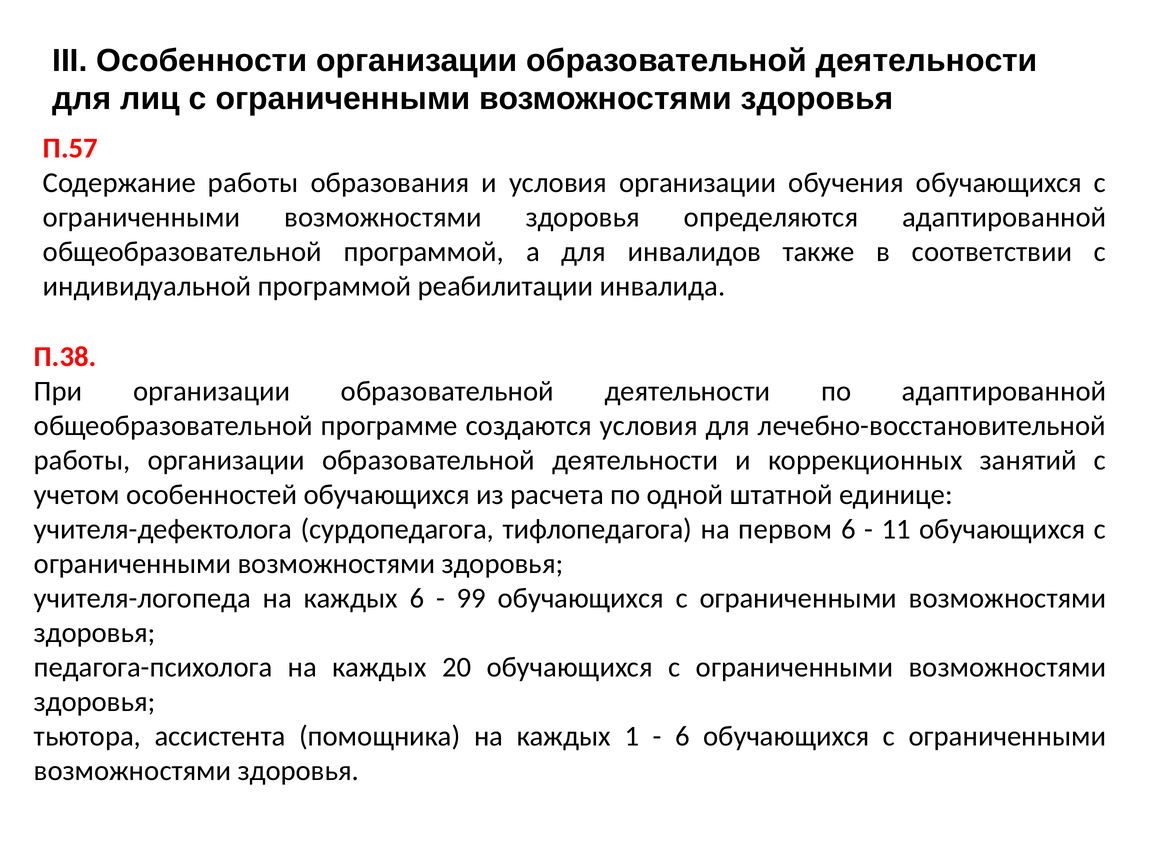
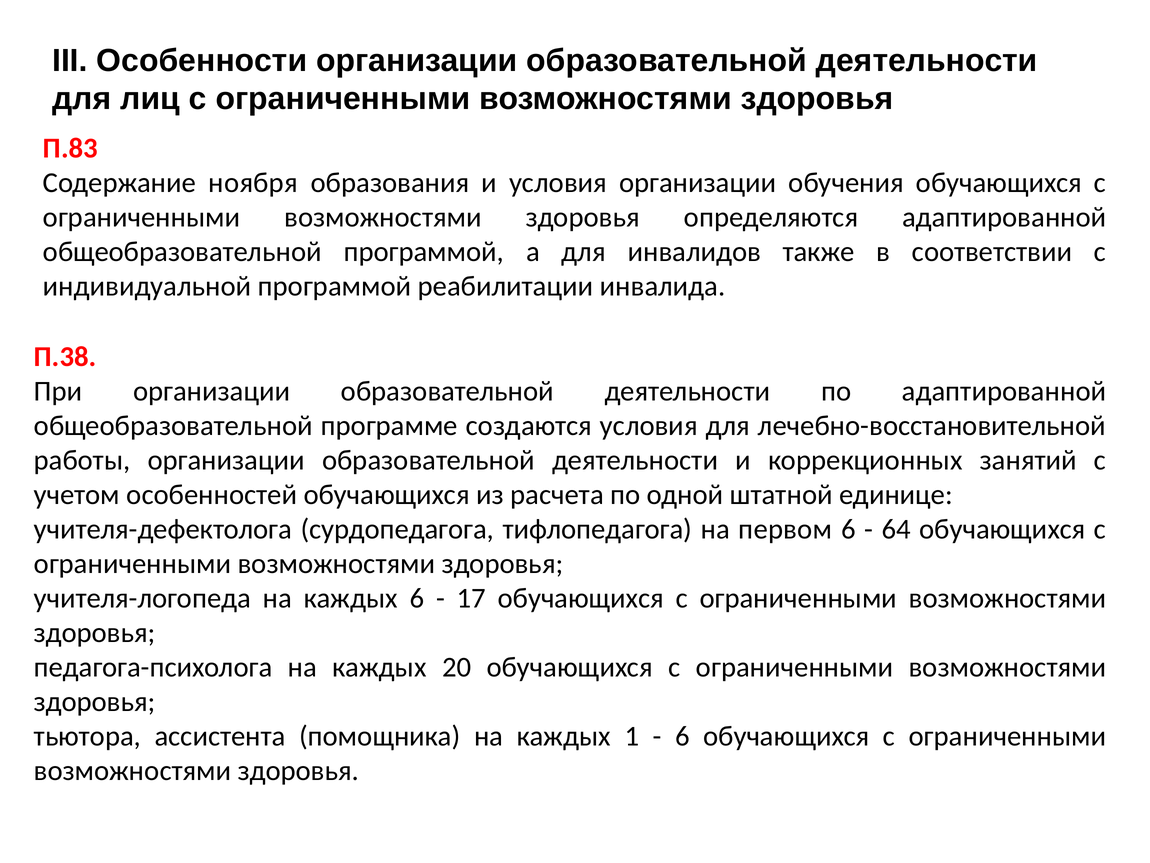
П.57: П.57 -> П.83 (70, 148)
Содержание работы: работы -> ноября (253, 183)
11: 11 -> 64 (896, 529)
99: 99 -> 17 (471, 598)
